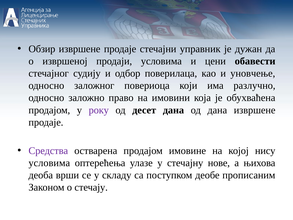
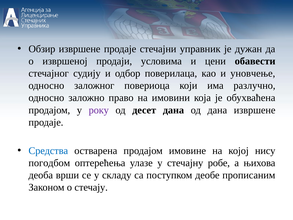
Средства colour: purple -> blue (48, 151)
условима: условима -> погодбом (49, 163)
нове: нове -> робе (219, 163)
